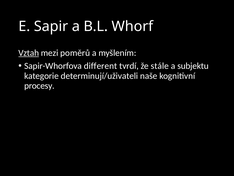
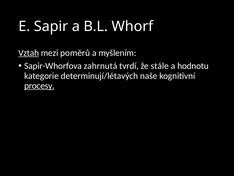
different: different -> zahrnutá (101, 66)
subjektu: subjektu -> hodnotu (193, 66)
determinují/uživateli: determinují/uživateli -> determinují/létavých (99, 76)
procesy underline: none -> present (39, 85)
